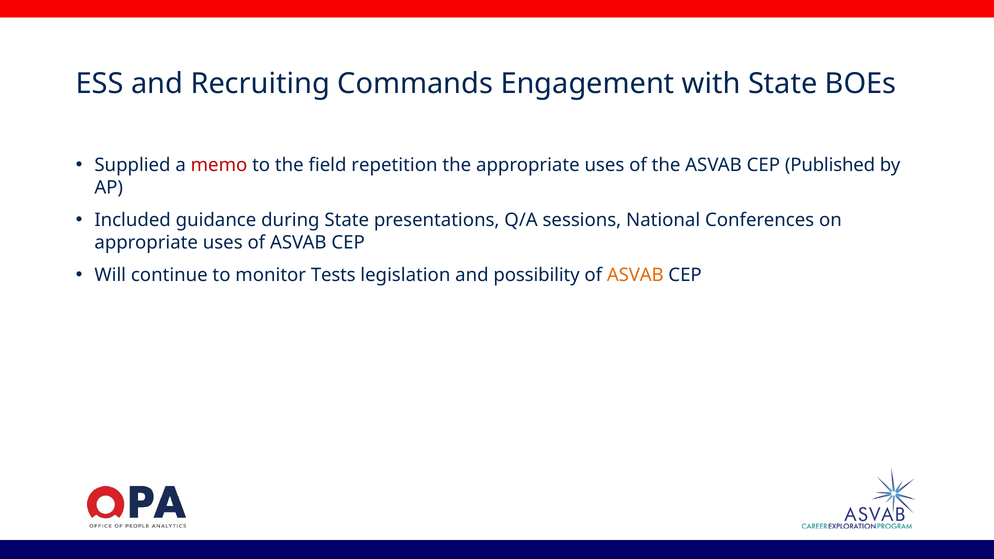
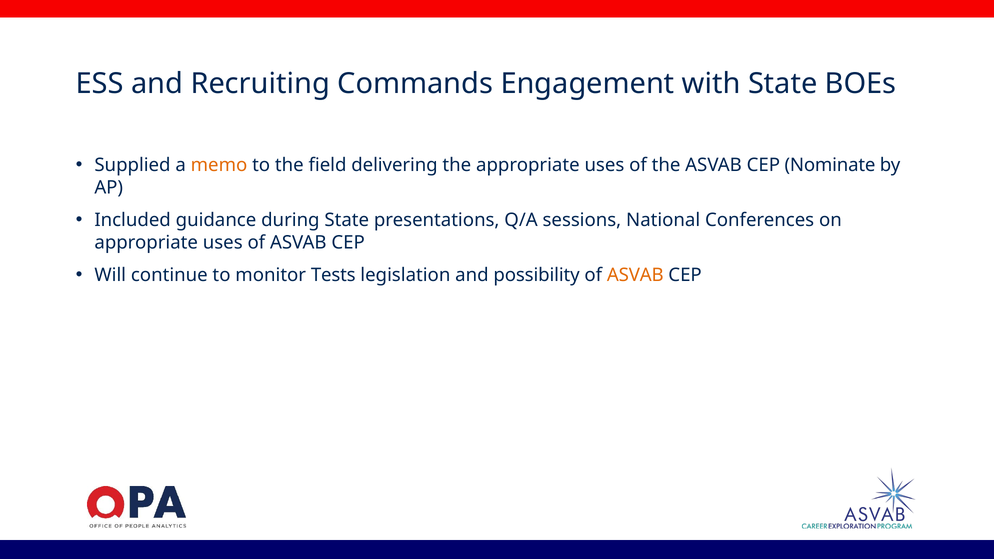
memo colour: red -> orange (219, 165)
repetition: repetition -> delivering (395, 165)
Published: Published -> Nominate (830, 165)
